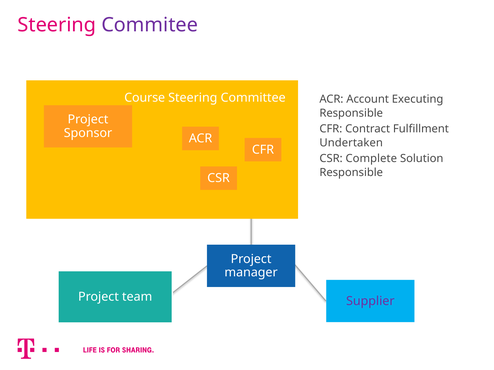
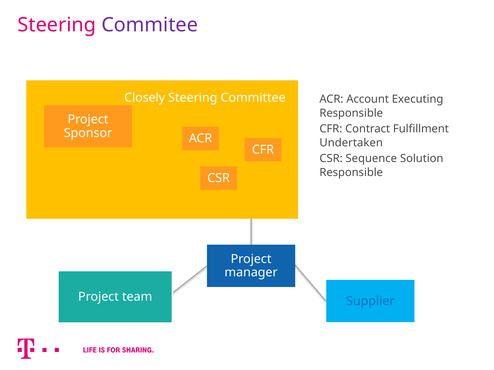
Course: Course -> Closely (145, 98)
Complete: Complete -> Sequence (371, 159)
Supplier colour: purple -> blue (370, 301)
